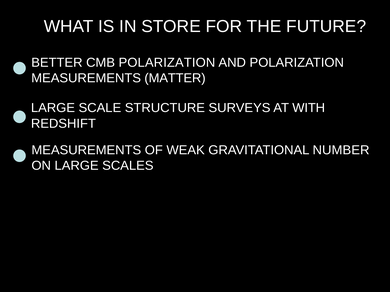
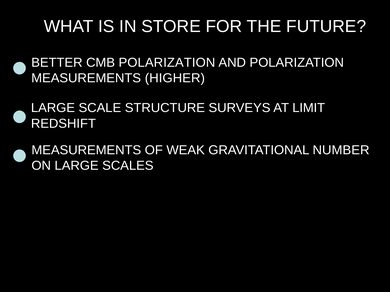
MATTER: MATTER -> HIGHER (175, 78)
WITH: WITH -> LIMIT (309, 108)
